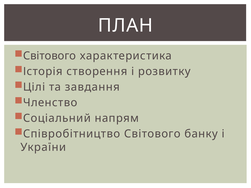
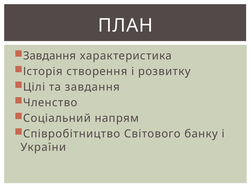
Світового: Світового -> Завдання (49, 56)
